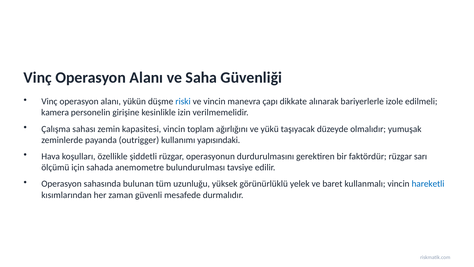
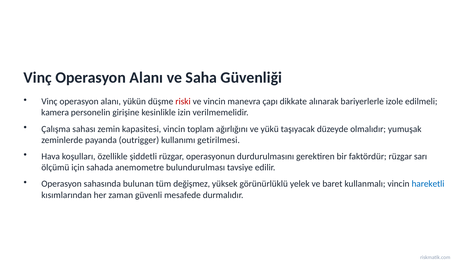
riski colour: blue -> red (183, 101)
yapısındaki: yapısındaki -> getirilmesi (219, 140)
uzunluğu: uzunluğu -> değişmez (192, 184)
